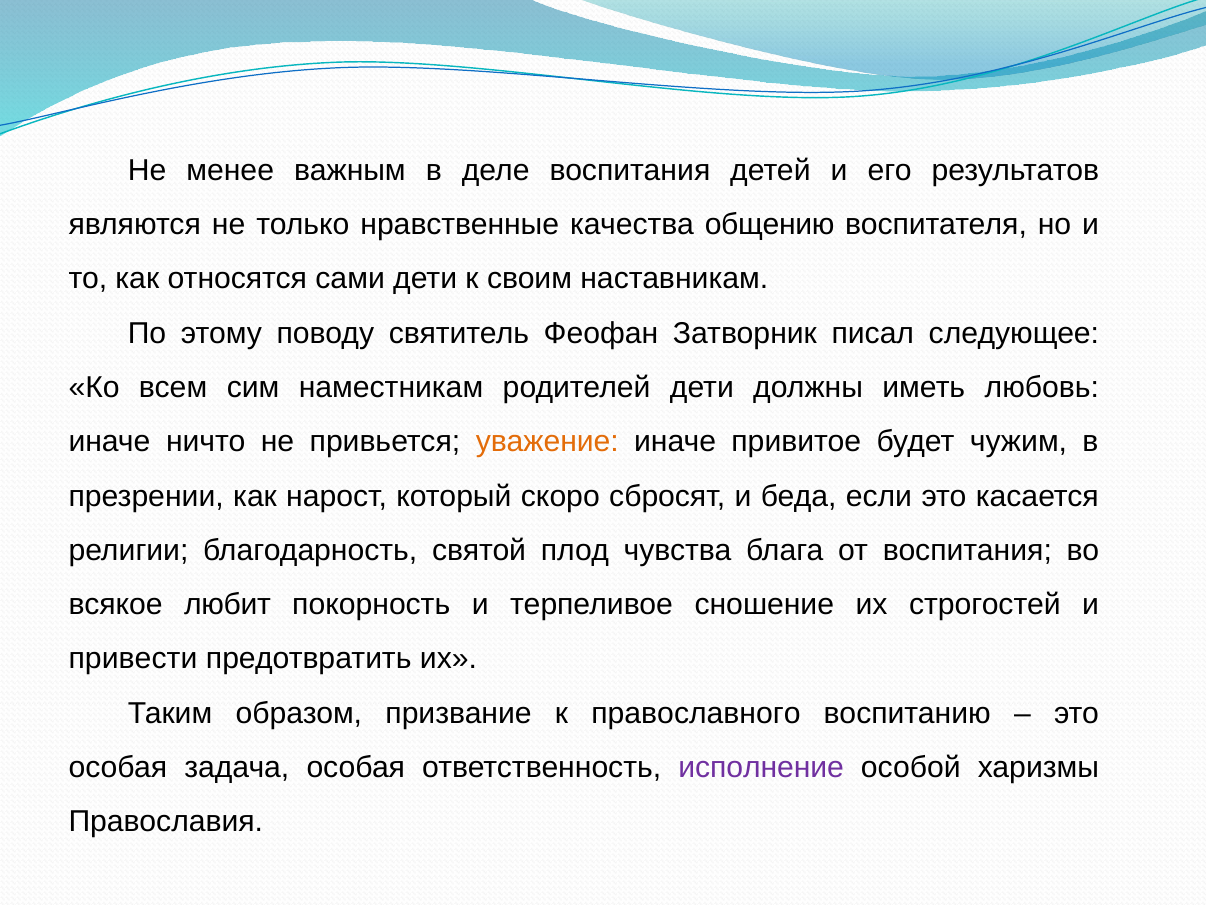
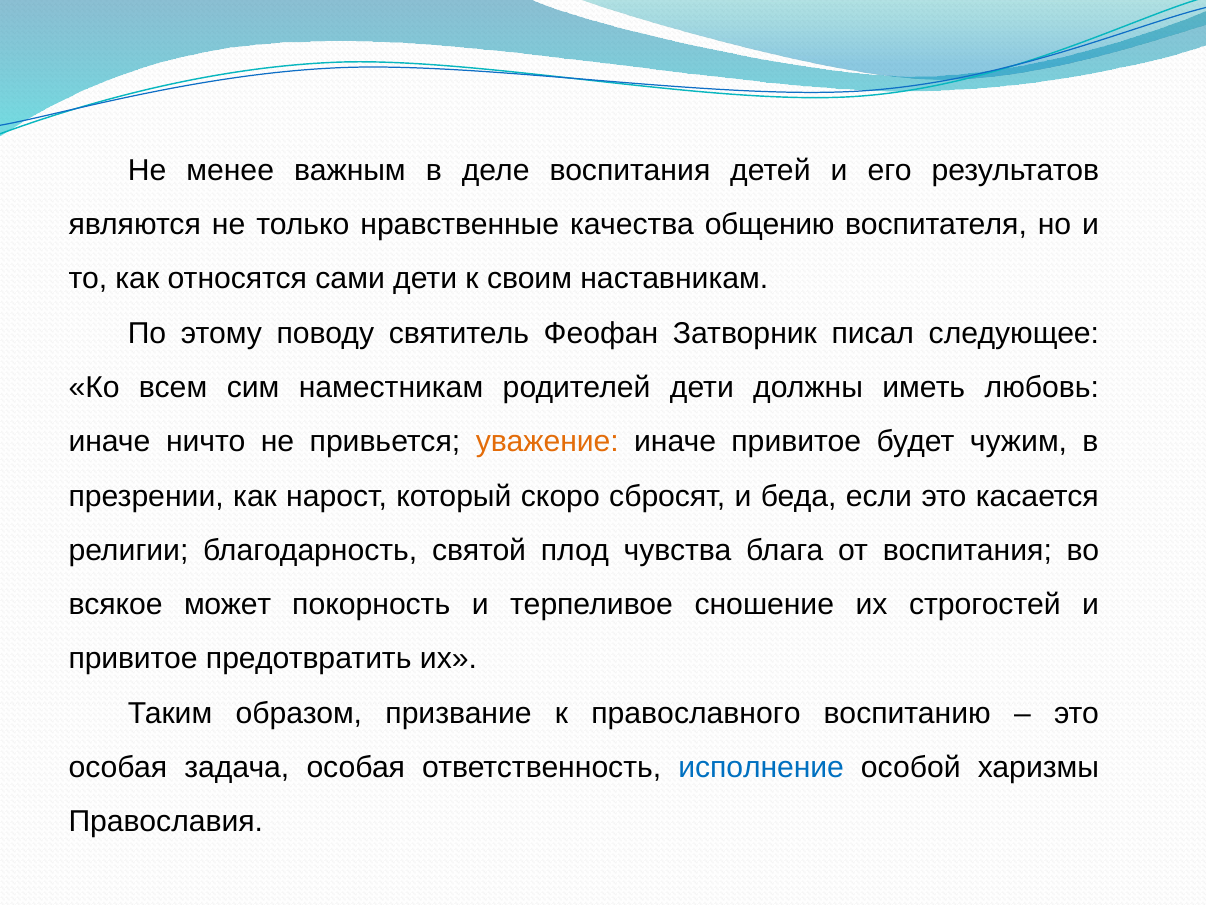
любит: любит -> может (228, 604)
привести: привести -> привитое (133, 659)
исполнение colour: purple -> blue (761, 767)
